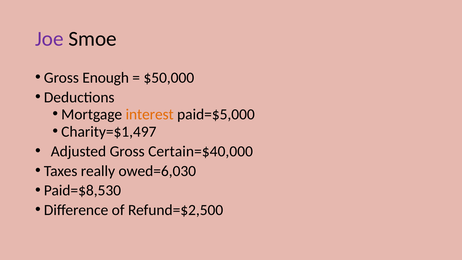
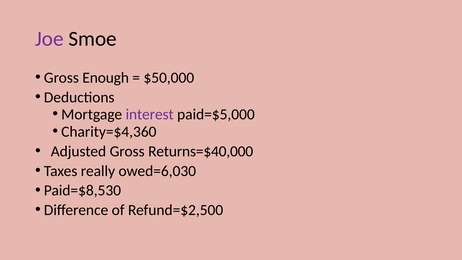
interest colour: orange -> purple (150, 114)
Charity=$1,497: Charity=$1,497 -> Charity=$4,360 (109, 132)
Certain=$40,000: Certain=$40,000 -> Returns=$40,000 (201, 151)
